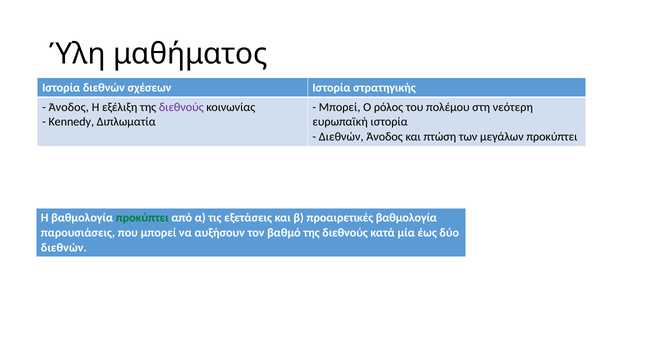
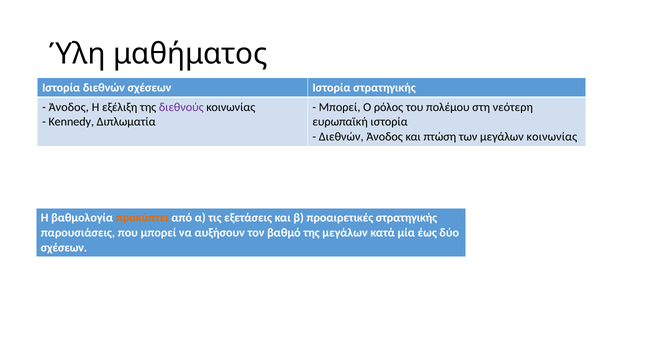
μεγάλων προκύπτει: προκύπτει -> κοινωνίας (552, 137)
προκύπτει colour: green -> orange (142, 218)
προαιρετικές βαθμολογία: βαθμολογία -> στρατηγικής (406, 218)
βαθμό της διεθνούς: διεθνούς -> μεγάλων (345, 233)
διεθνών: διεθνών -> σχέσεων (64, 247)
